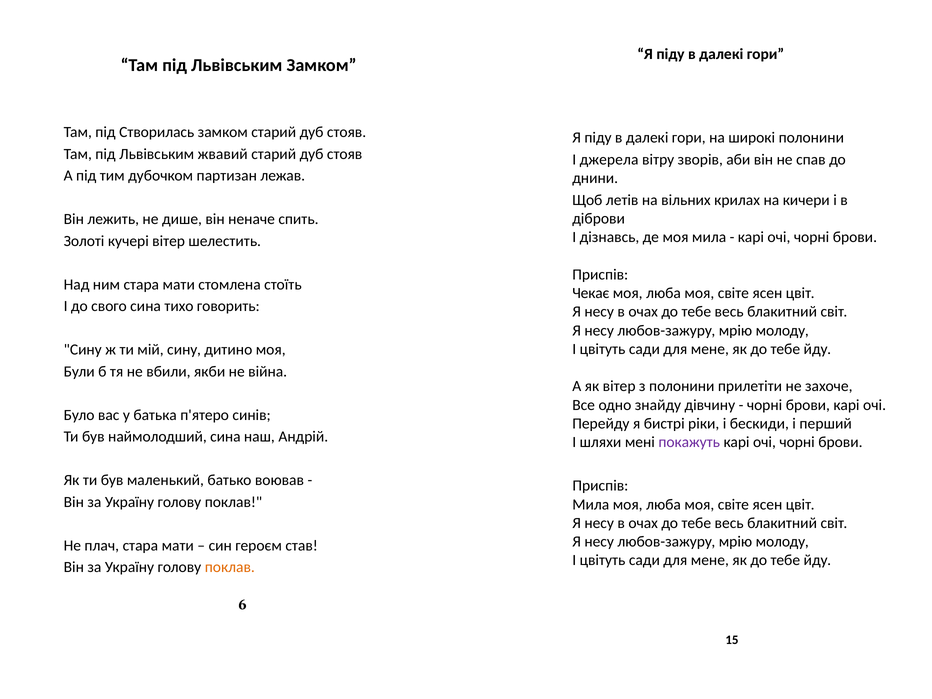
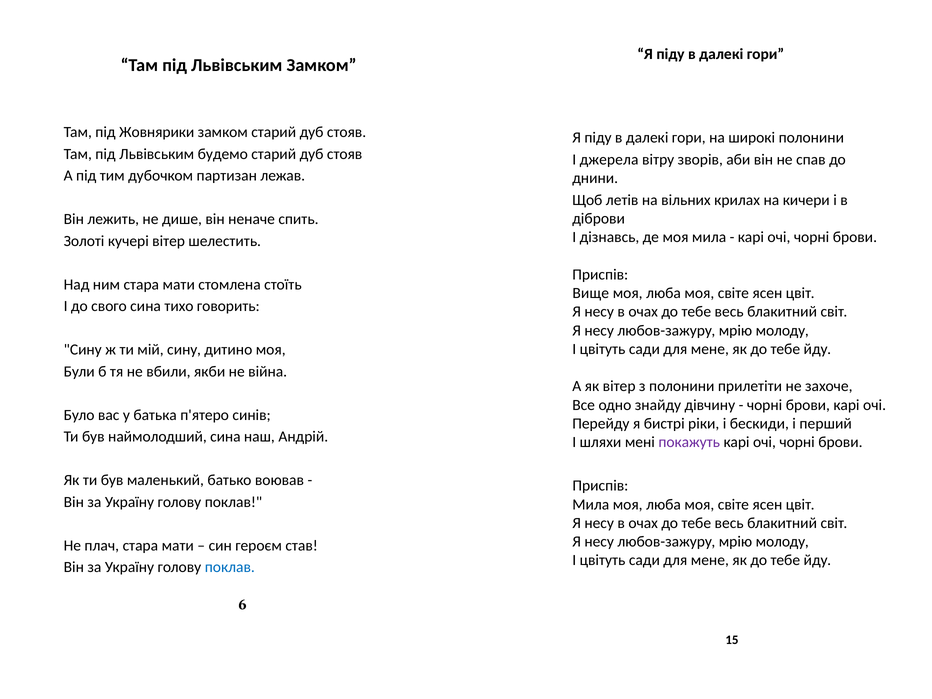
Створилась: Створилась -> Жовнярики (157, 132)
жвавий: жвавий -> будемо (223, 154)
Чекає: Чекає -> Вище (591, 293)
поклав colour: orange -> blue (230, 567)
